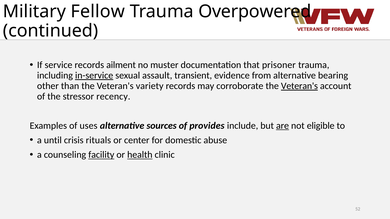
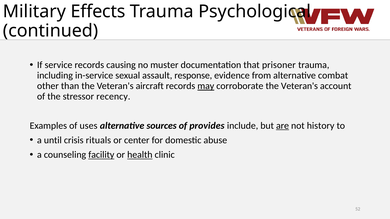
Fellow: Fellow -> Effects (98, 11)
Overpowered: Overpowered -> Psychological (255, 11)
ailment: ailment -> causing (121, 65)
in-service underline: present -> none (94, 76)
transient: transient -> response (193, 76)
bearing: bearing -> combat (333, 76)
variety: variety -> aircraft (150, 86)
may underline: none -> present (206, 86)
Veteran's underline: present -> none (299, 86)
eligible: eligible -> history (321, 126)
